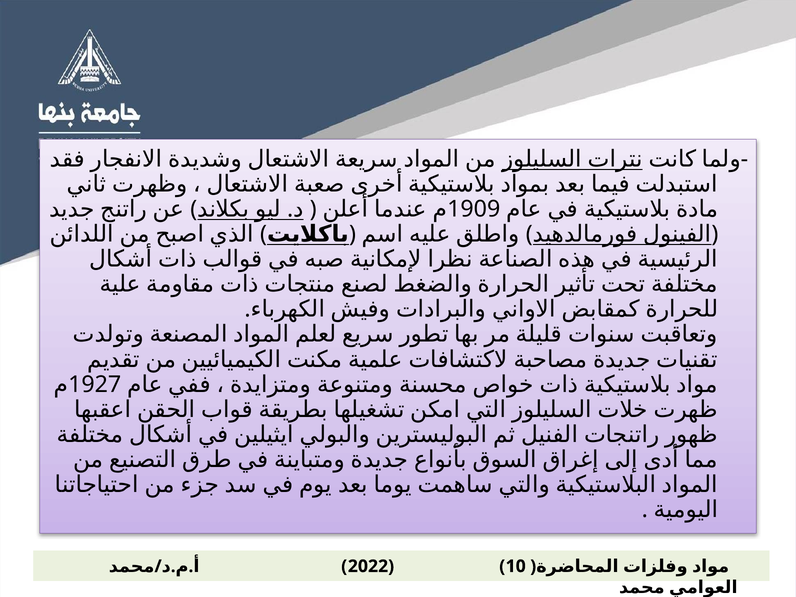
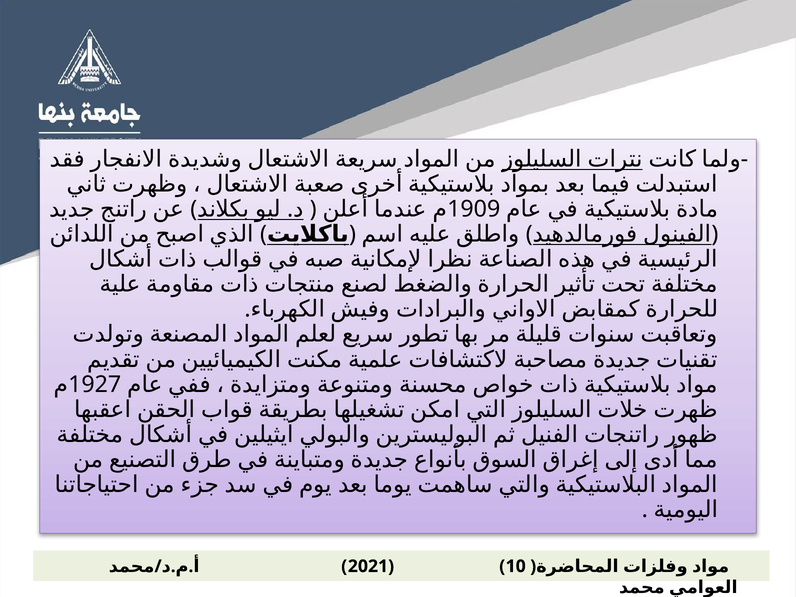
2022: 2022 -> 2021 (368, 566)
